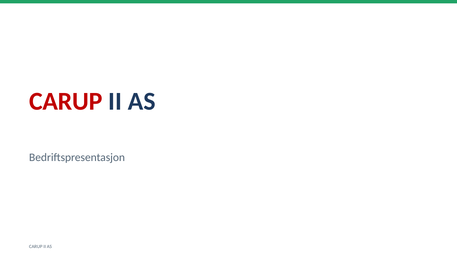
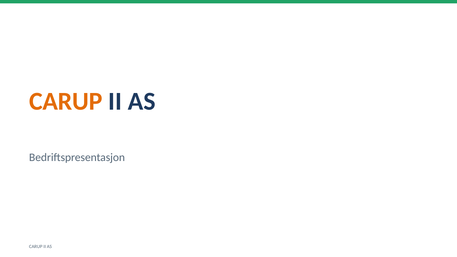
CARUP colour: red -> orange (66, 101)
